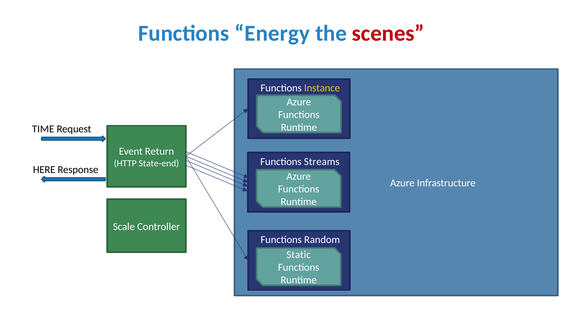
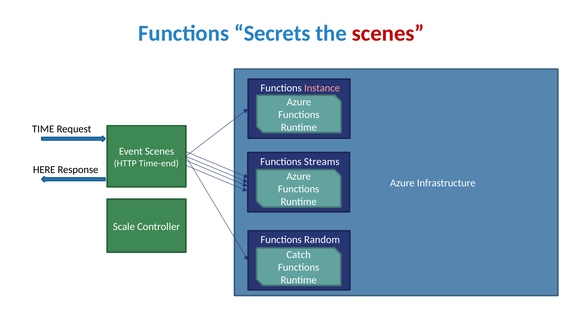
Energy: Energy -> Secrets (272, 33)
Instance colour: yellow -> pink (322, 88)
Event Return: Return -> Scenes (160, 151)
State-end: State-end -> Time-end (159, 163)
Static: Static -> Catch (299, 254)
